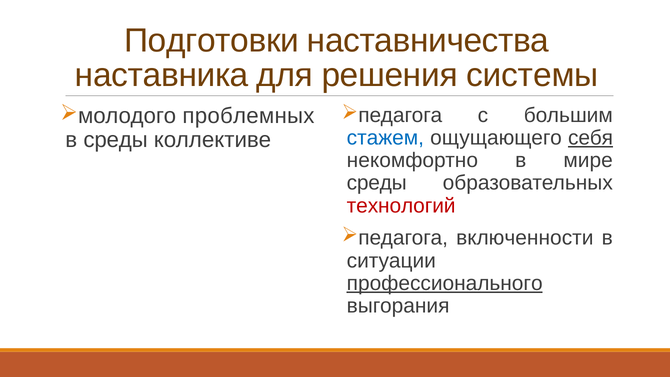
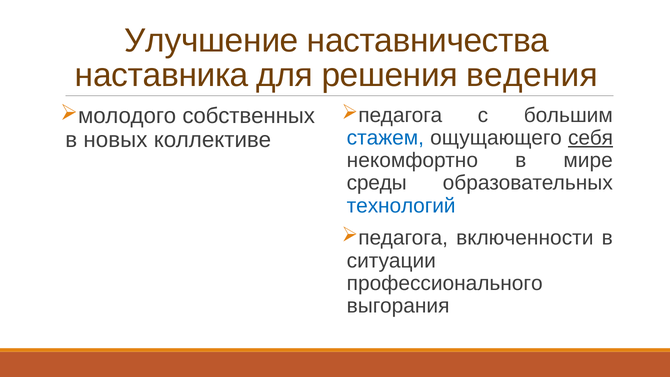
Подготовки: Подготовки -> Улучшение (212, 41)
системы: системы -> ведения (532, 75)
проблемных: проблемных -> собственных (249, 116)
в среды: среды -> новых (115, 140)
технологий colour: red -> blue (401, 206)
профессионального underline: present -> none (445, 283)
